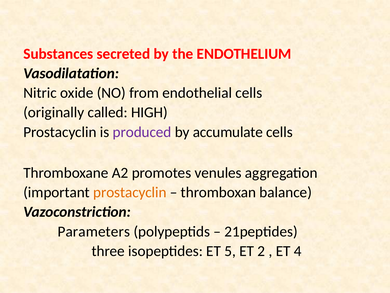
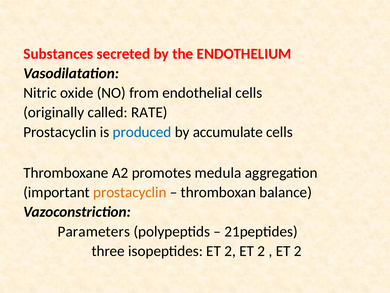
HIGH: HIGH -> RATE (149, 112)
produced colour: purple -> blue (142, 132)
venules: venules -> medula (218, 173)
isopeptides ET 5: 5 -> 2 (230, 251)
4: 4 -> 2 (298, 251)
